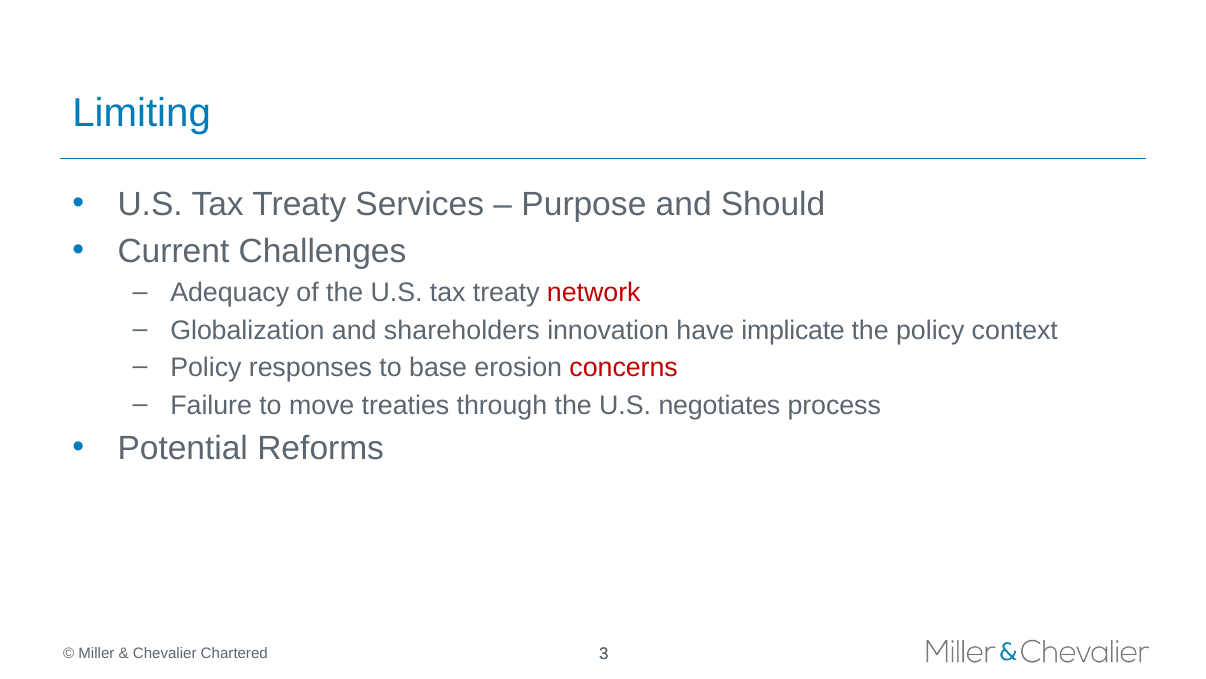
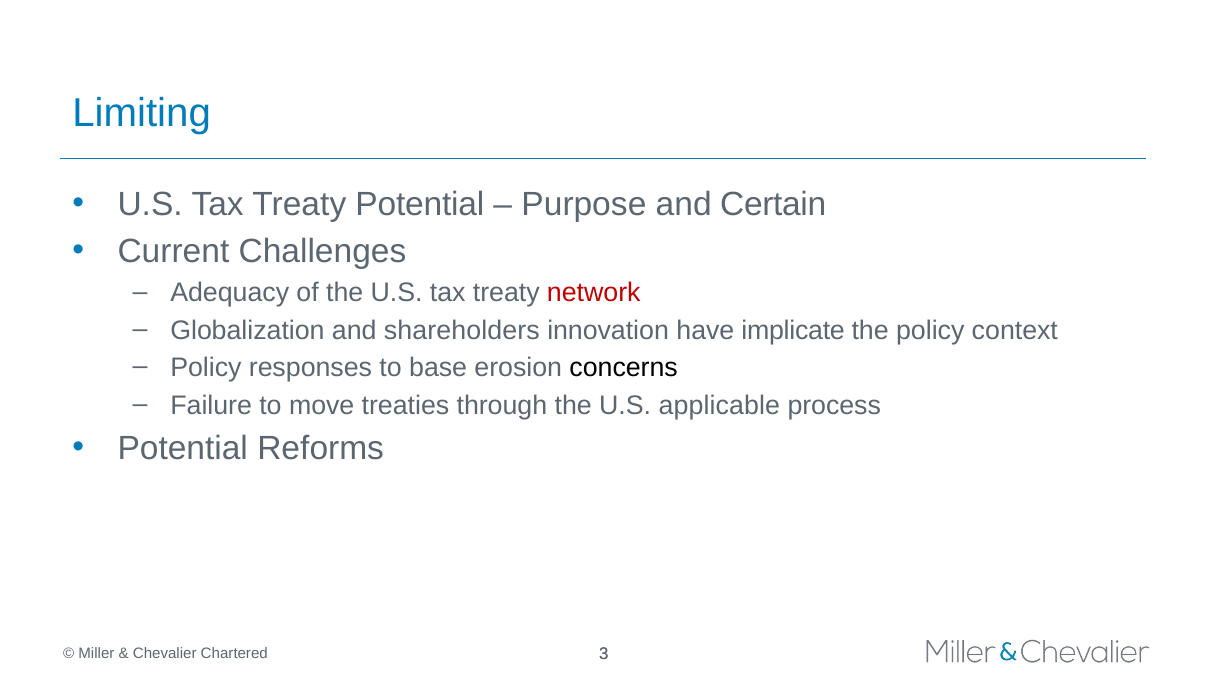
Treaty Services: Services -> Potential (420, 204)
Should: Should -> Certain (773, 204)
concerns colour: red -> black (624, 367)
negotiates: negotiates -> applicable (719, 405)
